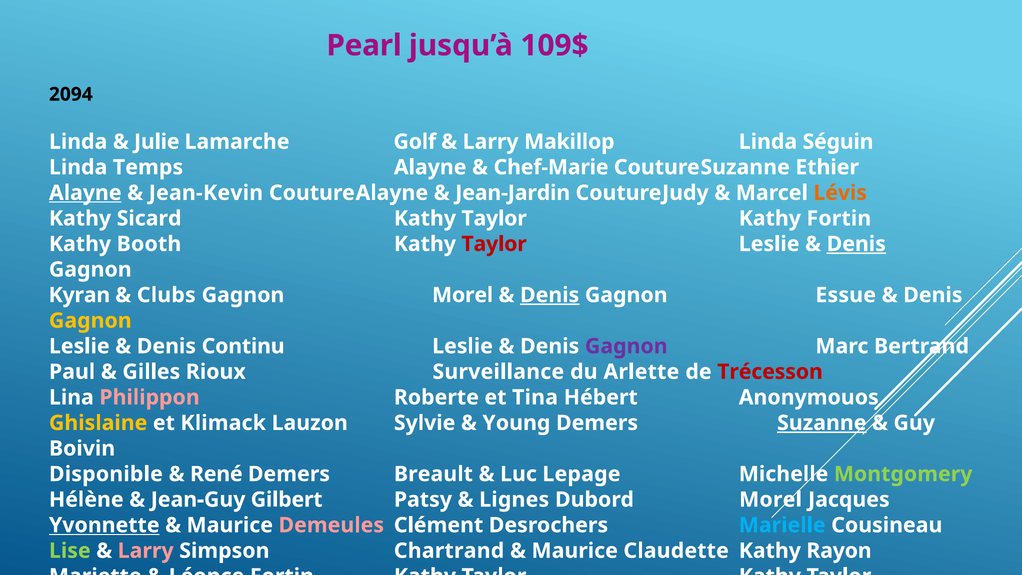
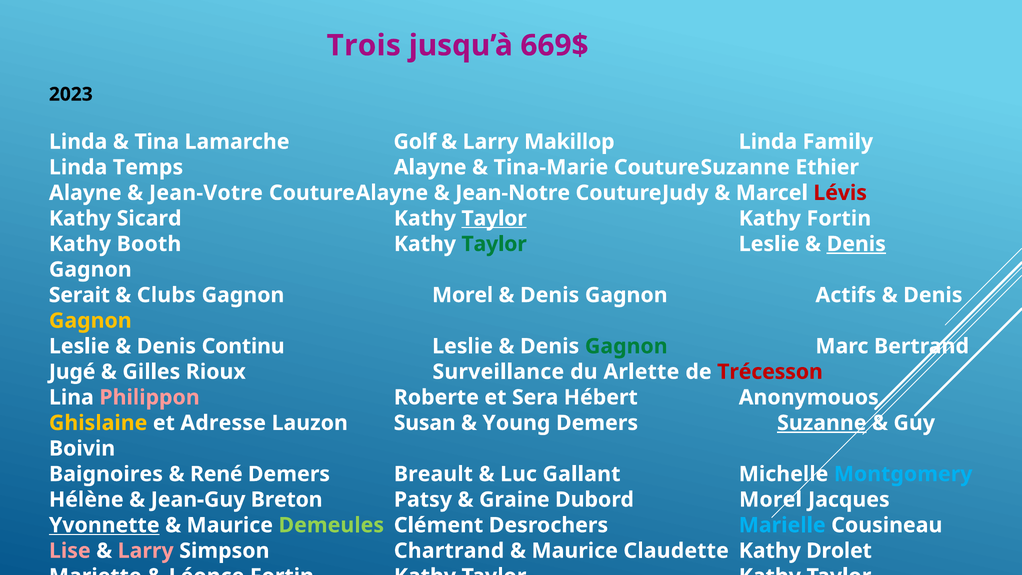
Pearl: Pearl -> Trois (364, 45)
109$: 109$ -> 669$ (554, 45)
2094: 2094 -> 2023 (71, 94)
Julie: Julie -> Tina (157, 142)
Séguin: Séguin -> Family (838, 142)
Chef-Marie: Chef-Marie -> Tina-Marie (551, 167)
Alayne underline: present -> none (85, 193)
Jean-Kevin: Jean-Kevin -> Jean-Votre (206, 193)
Jean-Jardin: Jean-Jardin -> Jean-Notre (513, 193)
Lévis colour: orange -> red (840, 193)
Taylor underline: none -> present (494, 218)
Taylor colour: red -> green (494, 244)
Kyran: Kyran -> Serait (79, 295)
Denis underline: present -> none (550, 295)
Essue: Essue -> Actifs (846, 295)
Gagnon colour: purple -> green (626, 346)
Paul: Paul -> Jugé (72, 372)
Tina: Tina -> Sera (535, 397)
Klimack: Klimack -> Adresse (223, 423)
Sylvie: Sylvie -> Susan (425, 423)
Disponible: Disponible -> Baignoires (106, 474)
Lepage: Lepage -> Gallant (581, 474)
Montgomery colour: light green -> light blue (903, 474)
Gilbert: Gilbert -> Breton (287, 500)
Lignes: Lignes -> Graine (514, 500)
Demeules colour: pink -> light green (331, 525)
Lise colour: light green -> pink (70, 551)
Rayon: Rayon -> Drolet (839, 551)
